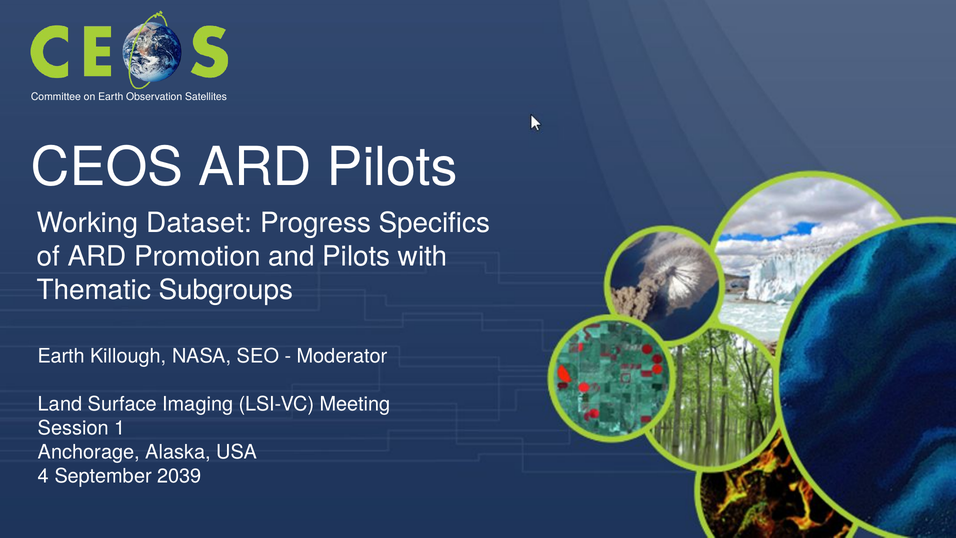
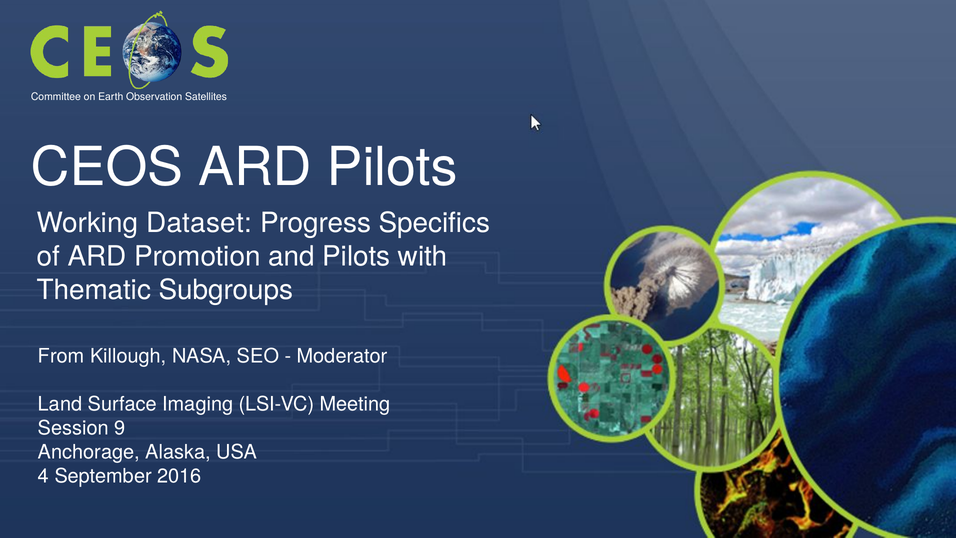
Earth: Earth -> From (61, 356)
1: 1 -> 9 (120, 428)
2039: 2039 -> 2016 (179, 476)
